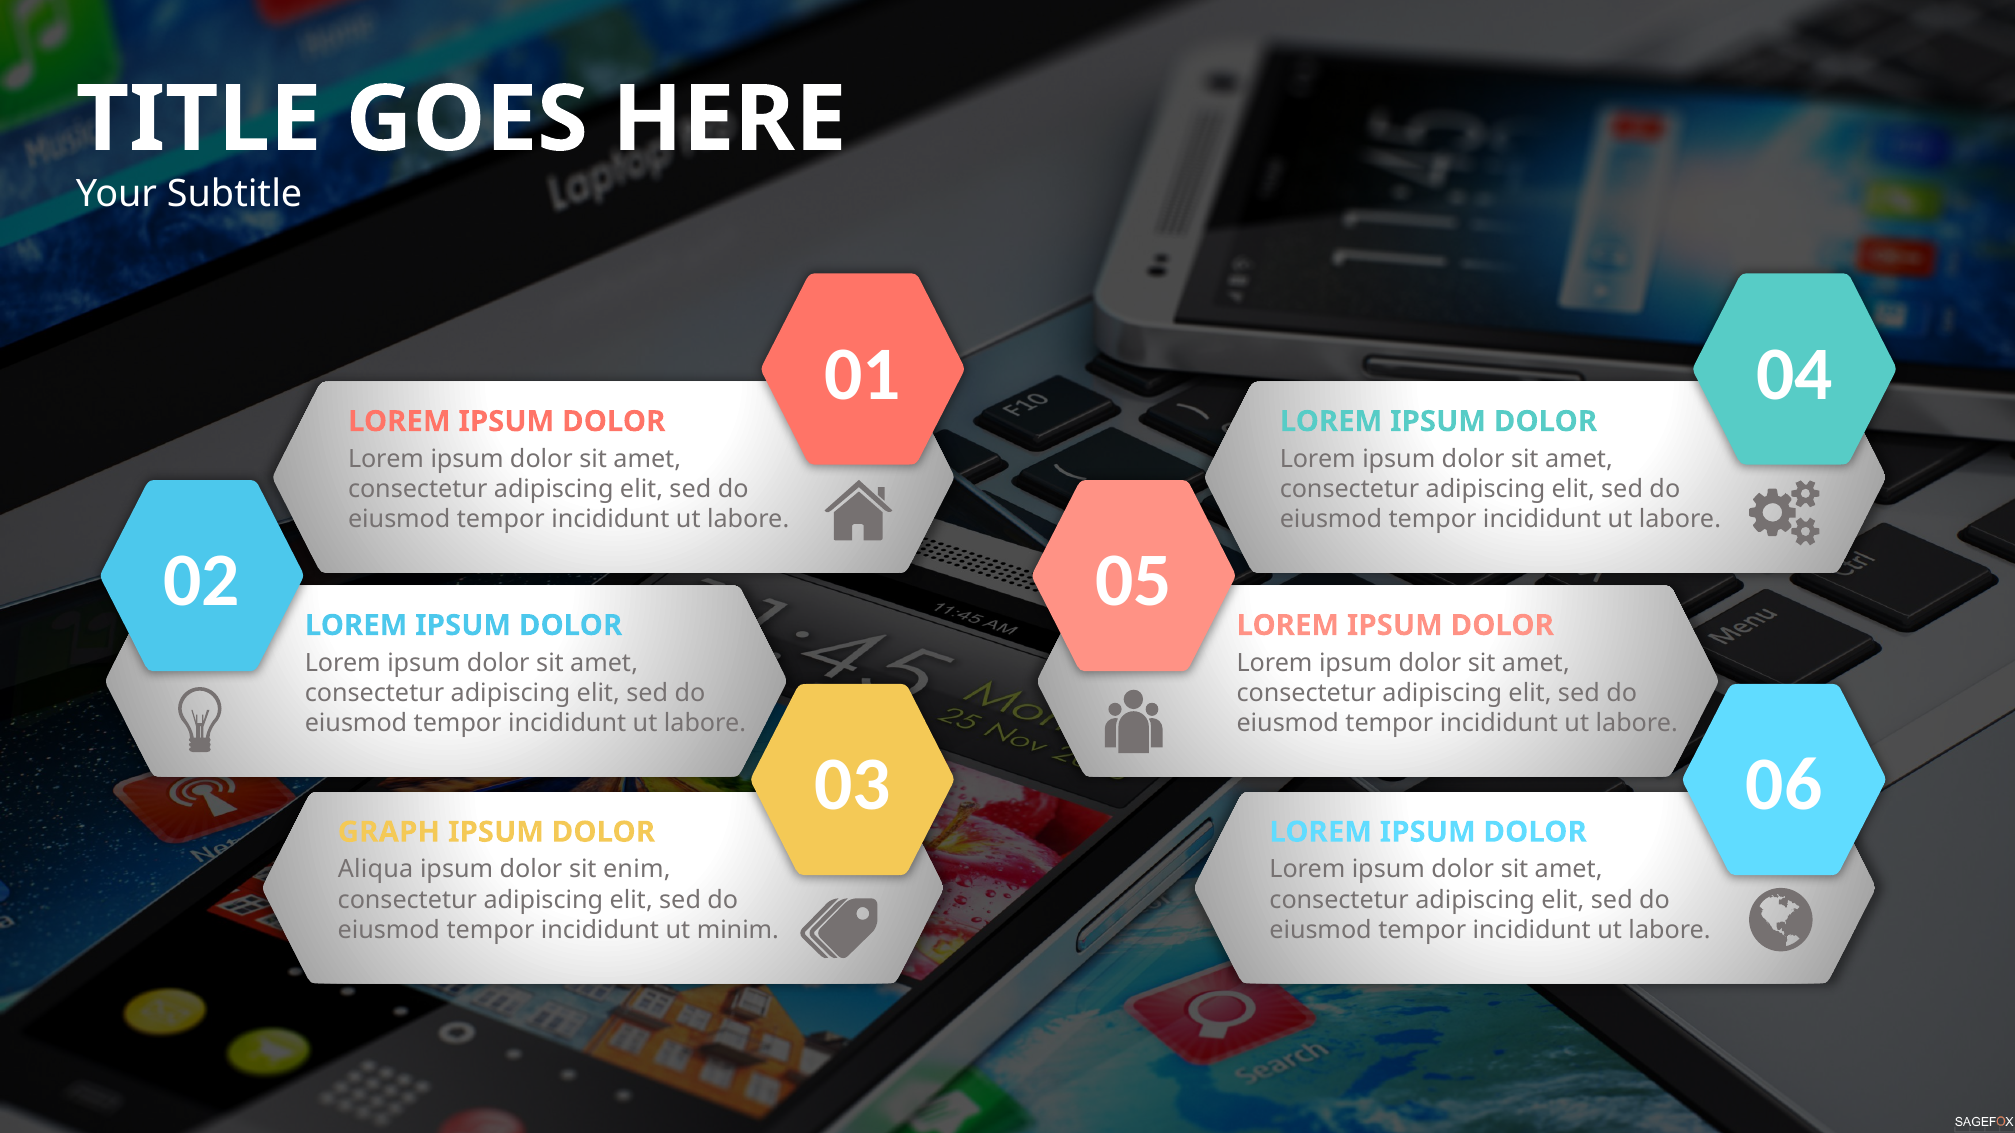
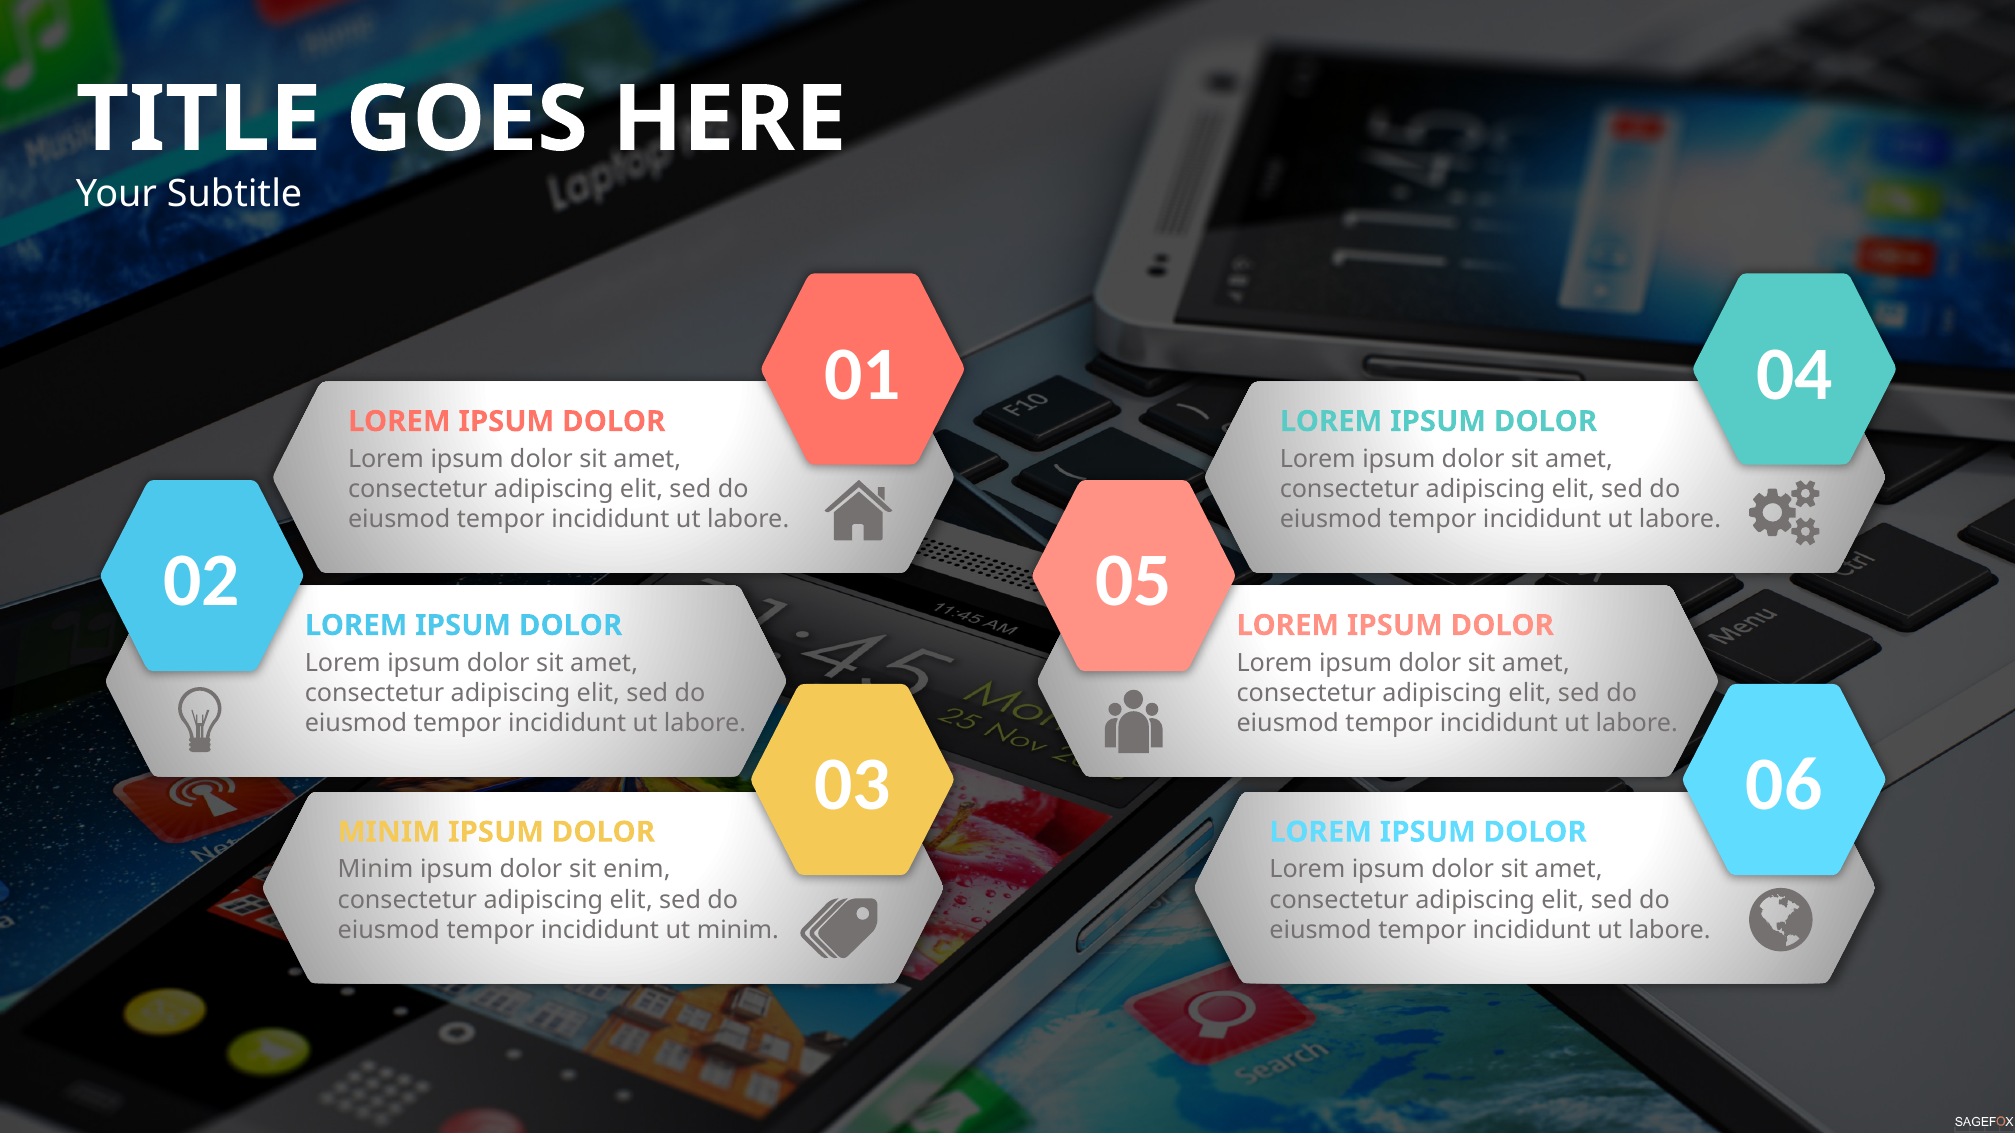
GRAPH: GRAPH -> MINIM (389, 832)
Aliqua: Aliqua -> Minim (376, 870)
